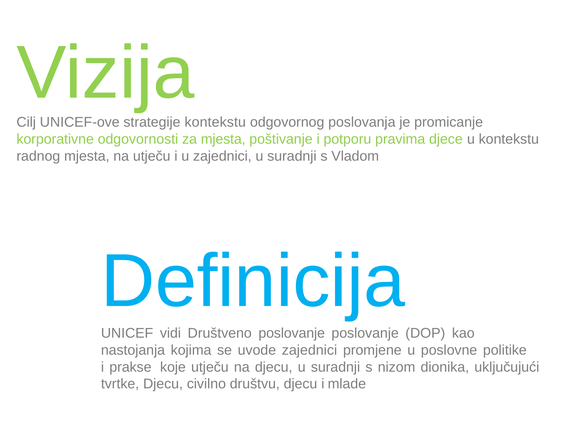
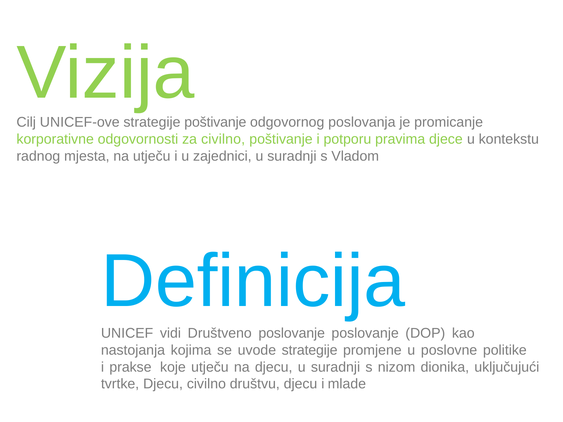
strategije kontekstu: kontekstu -> poštivanje (215, 122)
za mjesta: mjesta -> civilno (223, 139)
uvode zajednici: zajednici -> strategije (310, 350)
